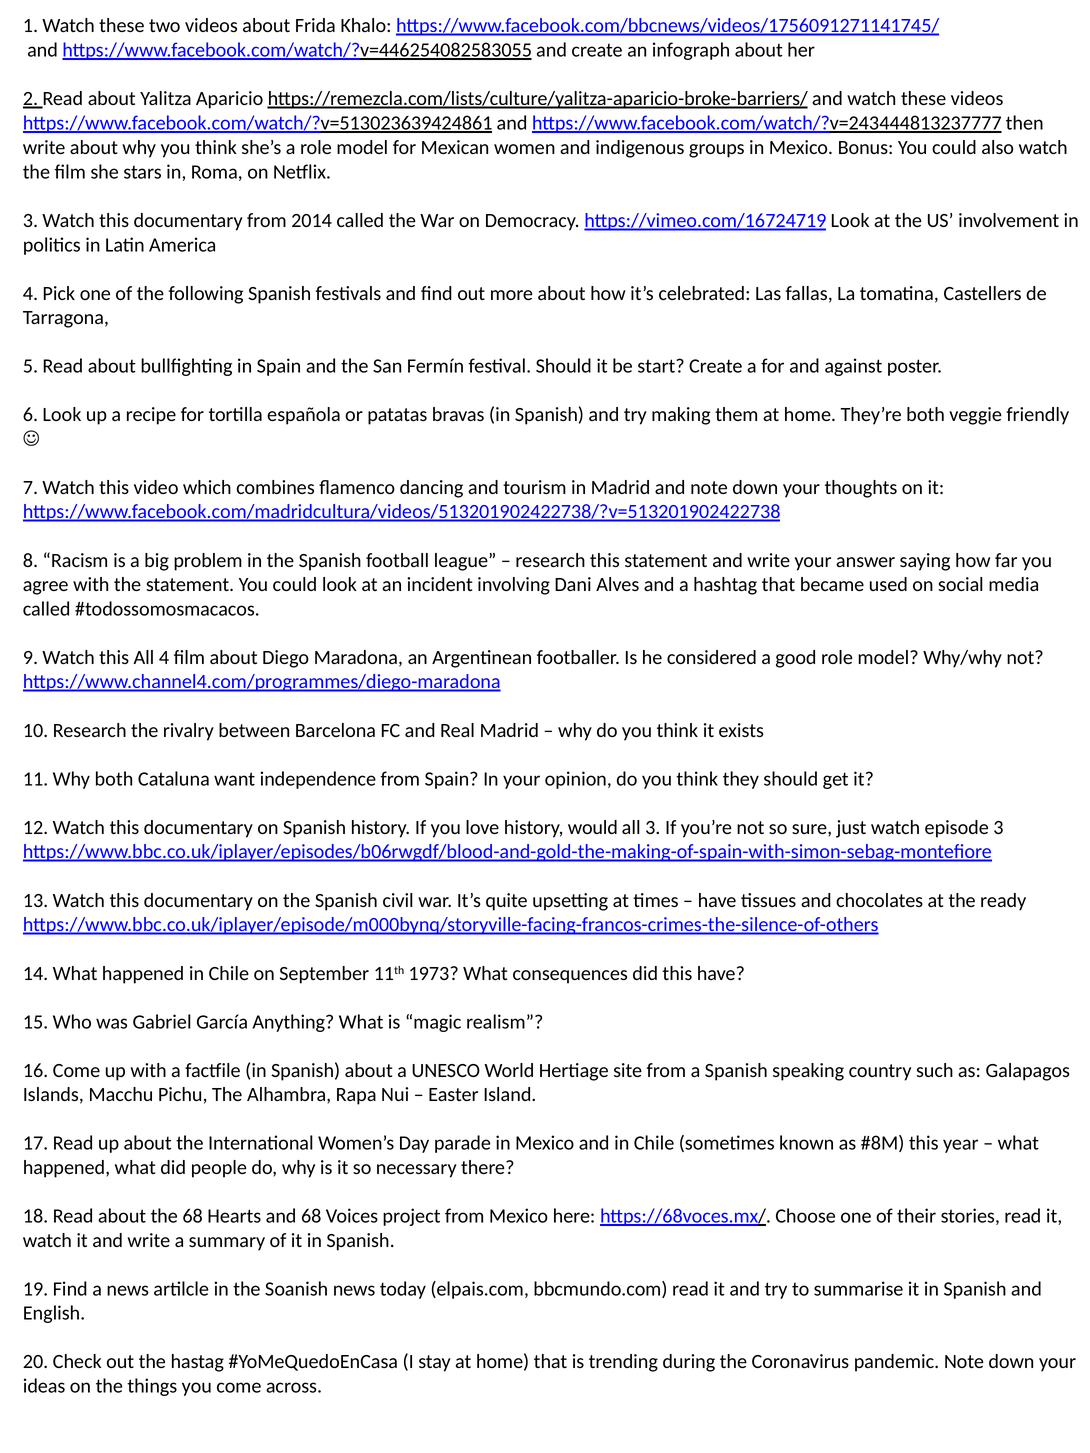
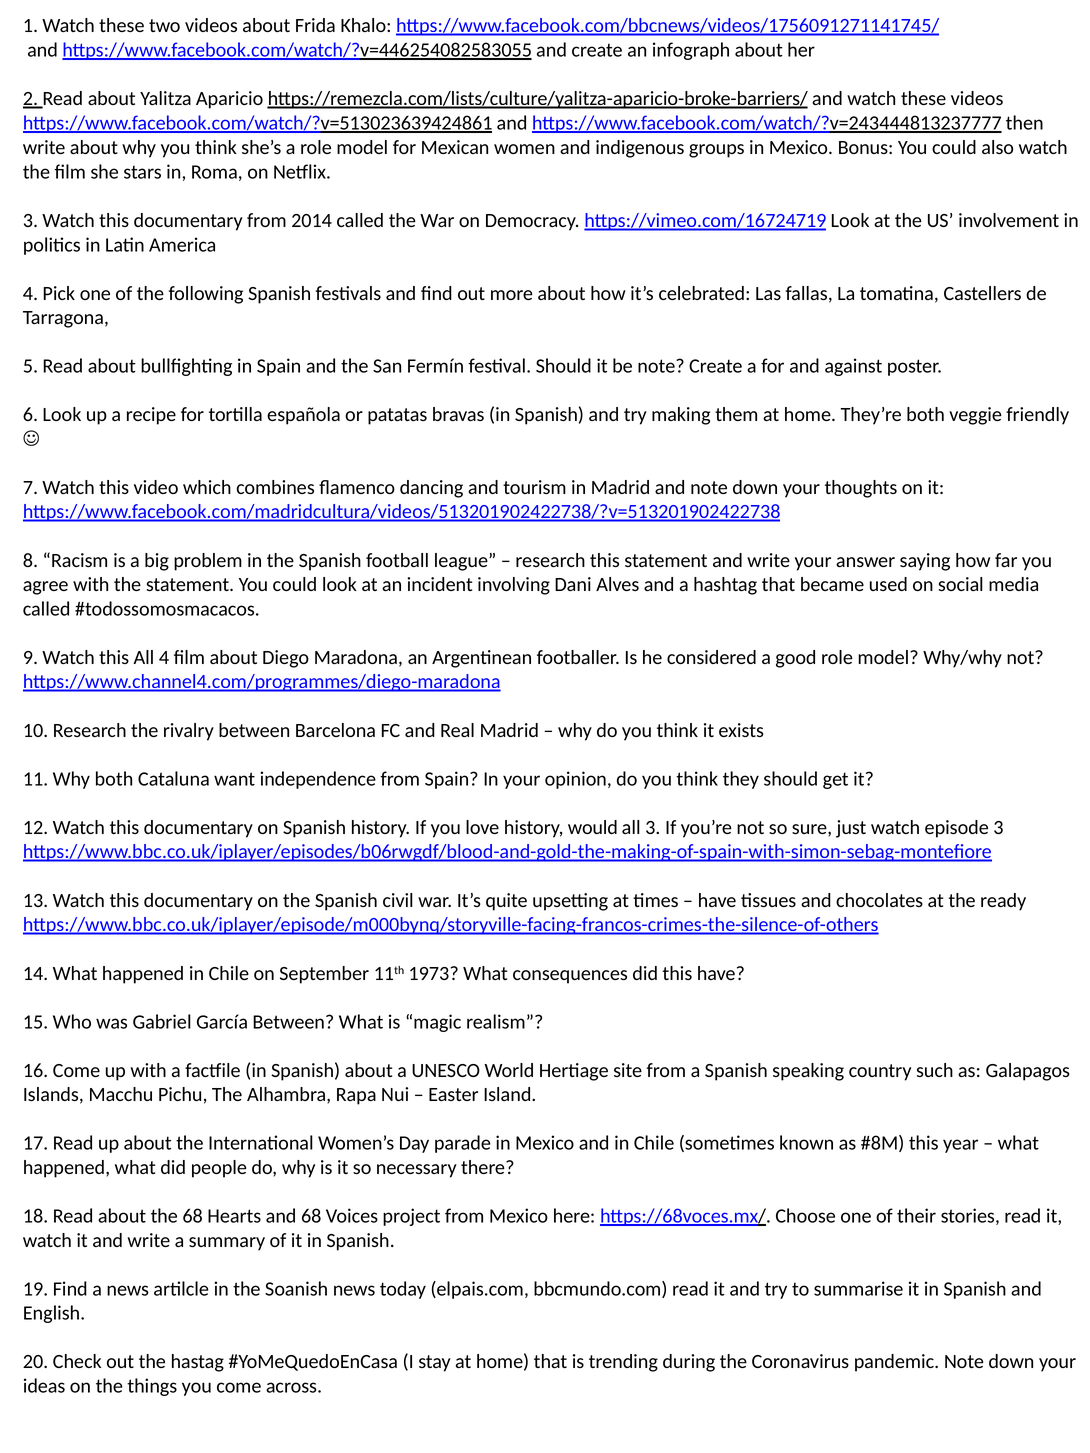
be start: start -> note (661, 366)
García Anything: Anything -> Between (293, 1022)
